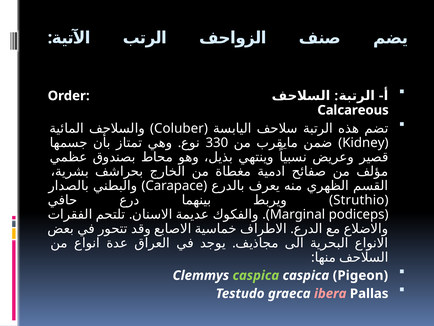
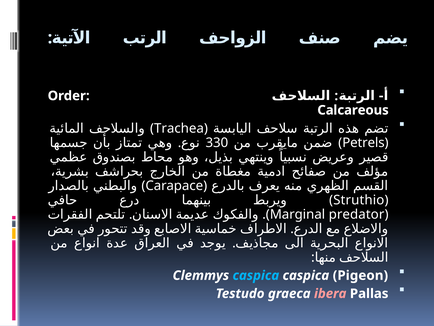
Coluber: Coluber -> Trachea (179, 128)
Kidney: Kidney -> Petrels (363, 142)
podiceps: podiceps -> predator (357, 214)
caspica colour: light green -> light blue (256, 275)
